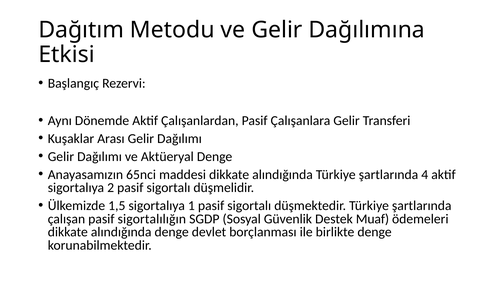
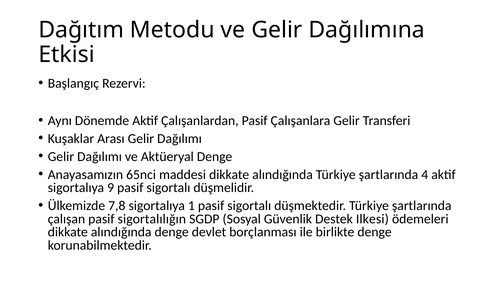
2: 2 -> 9 (111, 188)
1,5: 1,5 -> 7,8 (117, 206)
Muaf: Muaf -> Ilkesi (372, 219)
